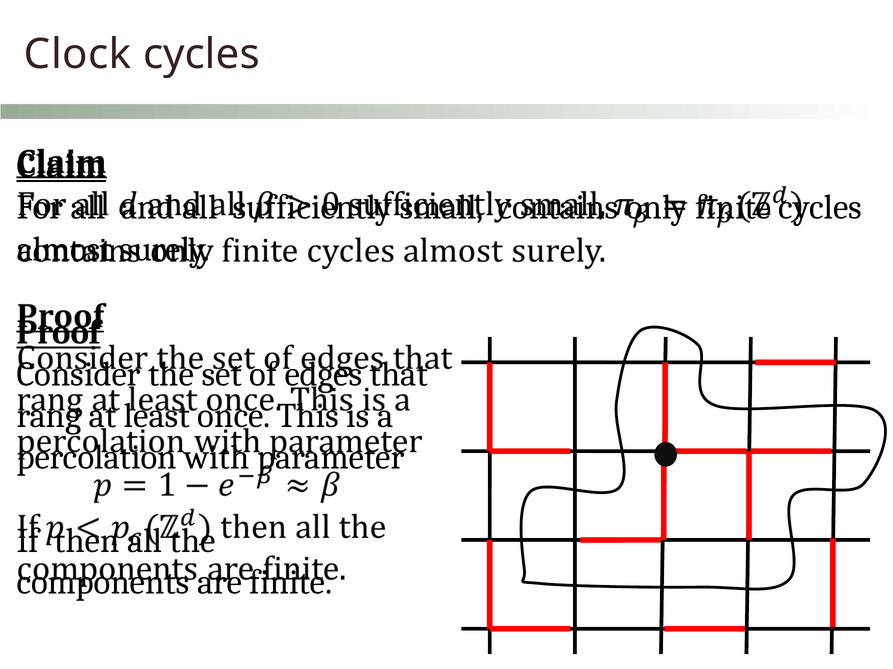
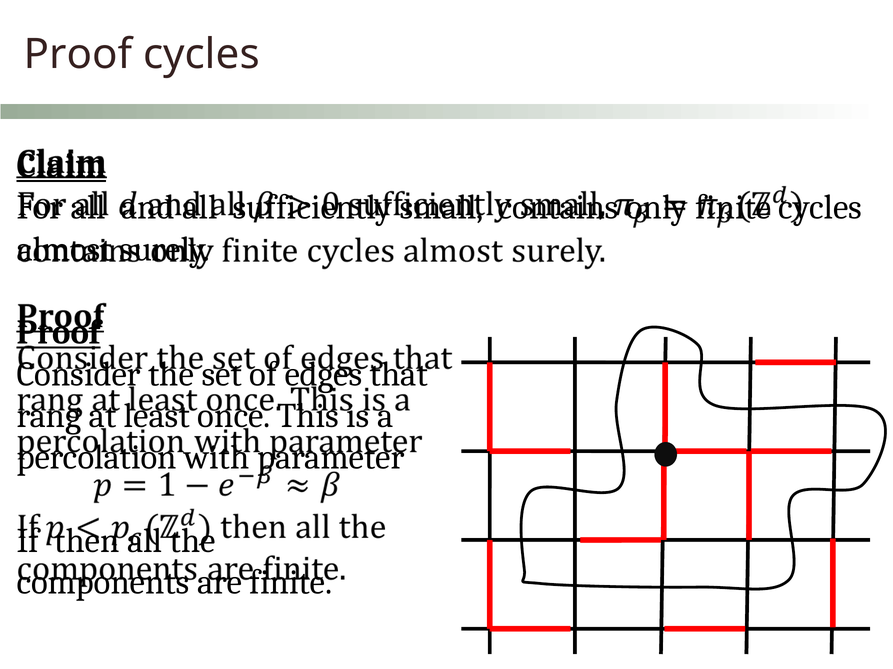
Clock: Clock -> Proof (78, 54)
